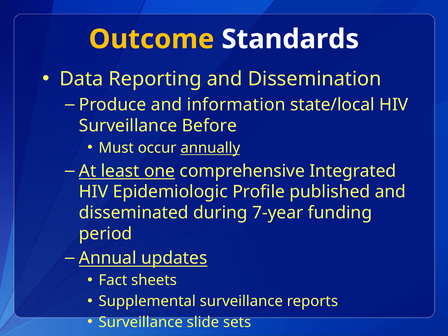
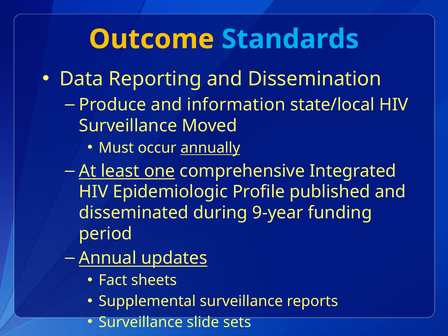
Standards colour: white -> light blue (290, 39)
Before: Before -> Moved (209, 126)
7-year: 7-year -> 9-year (278, 213)
